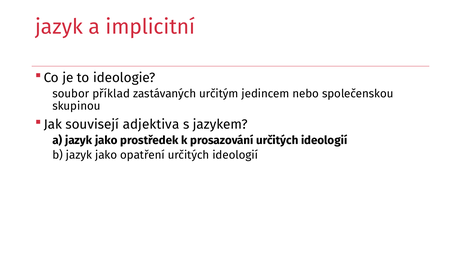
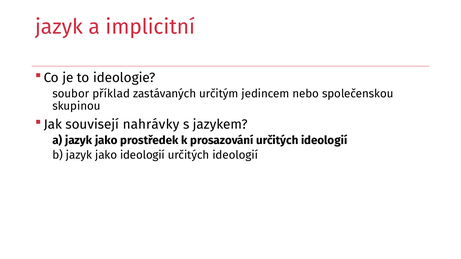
adjektiva: adjektiva -> nahrávky (151, 125)
jako opatření: opatření -> ideologií (142, 155)
